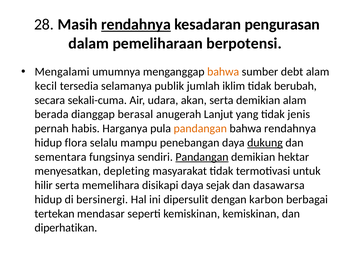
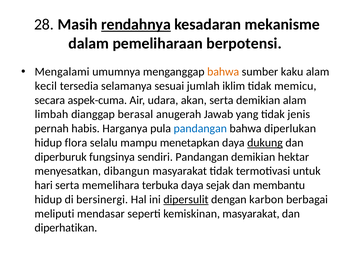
pengurasan: pengurasan -> mekanisme (282, 24)
debt: debt -> kaku (292, 72)
publik: publik -> sesuai (169, 86)
berubah: berubah -> memicu (295, 86)
sekali-cuma: sekali-cuma -> aspek-cuma (97, 100)
berada: berada -> limbah (51, 114)
Lanjut: Lanjut -> Jawab (219, 114)
pandangan colour: orange -> blue (200, 128)
bahwa rendahnya: rendahnya -> diperlukan (290, 128)
penebangan: penebangan -> menetapkan (190, 142)
sementara: sementara -> diperburuk (61, 157)
Pandangan underline: present -> none (202, 157)
depleting: depleting -> dibangun (127, 171)
hilir: hilir -> hari (44, 185)
disikapi: disikapi -> terbuka (160, 185)
dasawarsa: dasawarsa -> membantu (279, 185)
dipersulit underline: none -> present (186, 199)
tertekan: tertekan -> meliputi (54, 213)
kemiskinan kemiskinan: kemiskinan -> masyarakat (251, 213)
